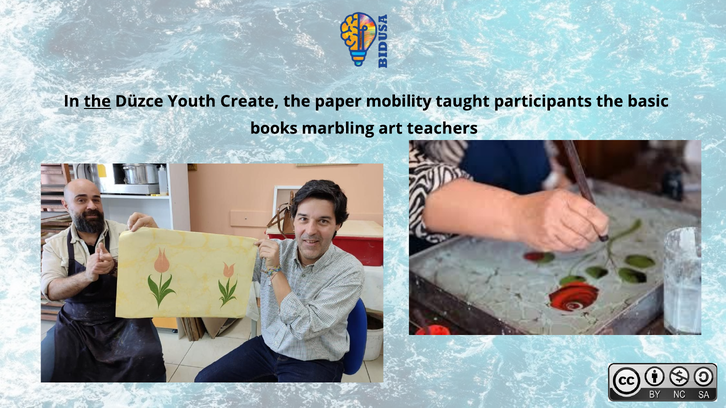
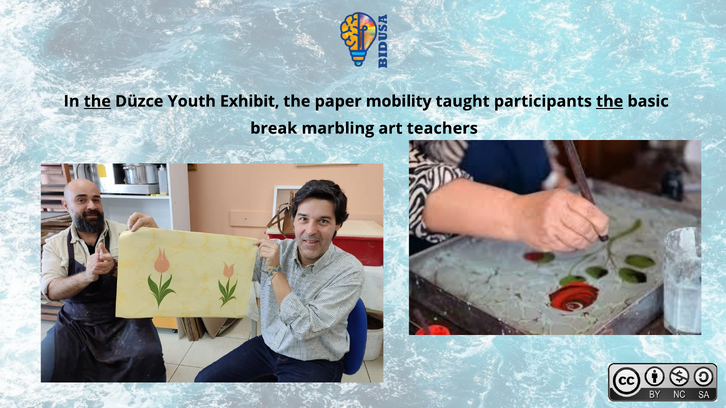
Create: Create -> Exhibit (250, 101)
the underline: none -> present (610, 101)
books: books -> break (274, 129)
